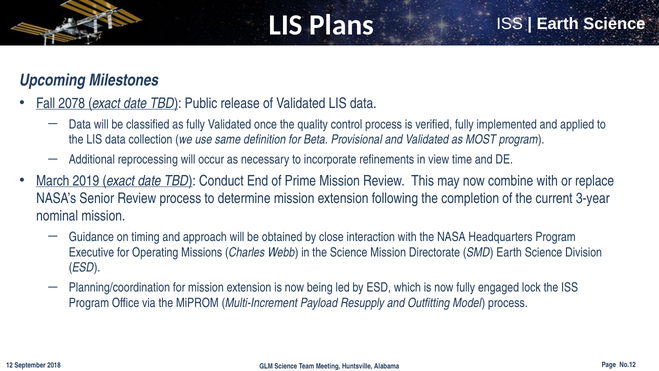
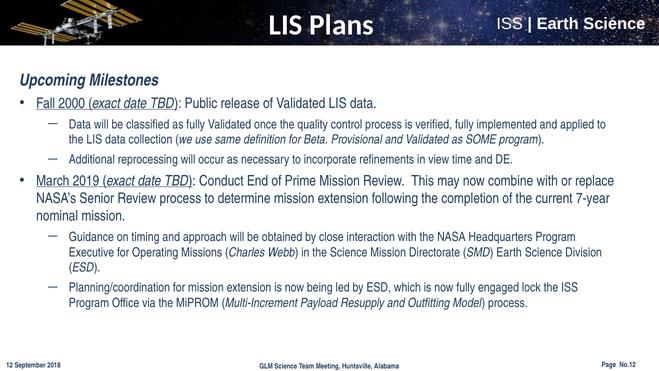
2078: 2078 -> 2000 (72, 103)
MOST: MOST -> SOME (481, 140)
3-year: 3-year -> 7-year (593, 198)
